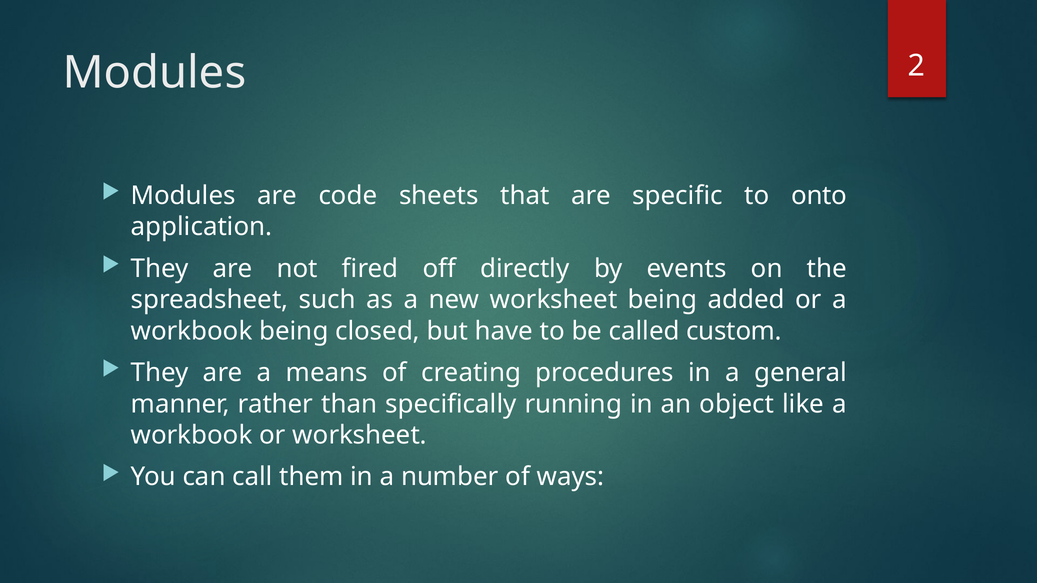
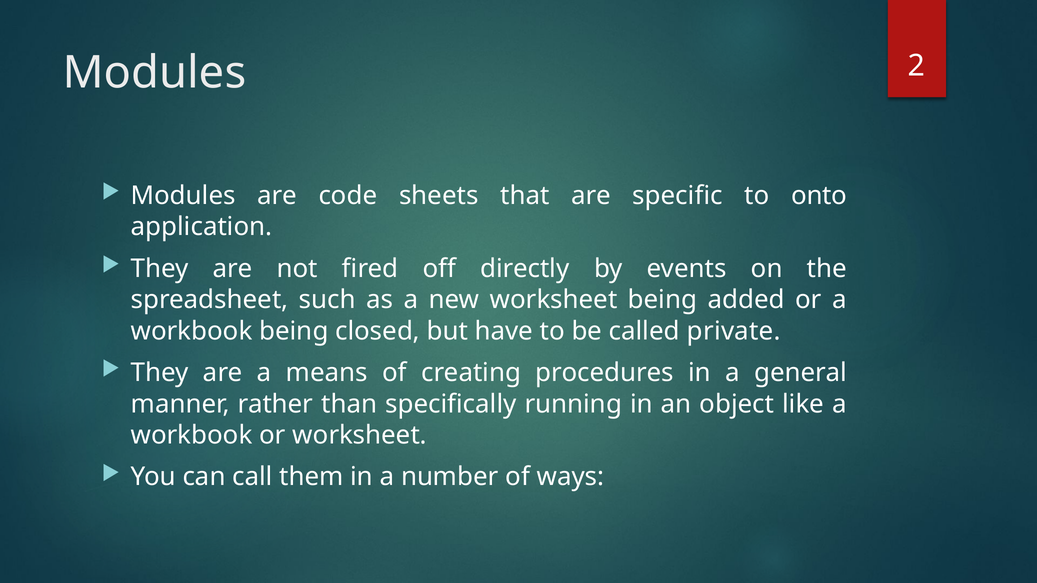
custom: custom -> private (734, 331)
